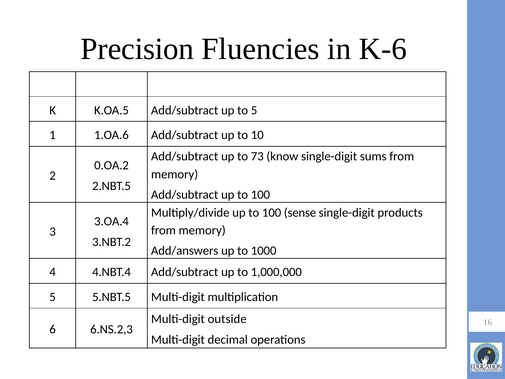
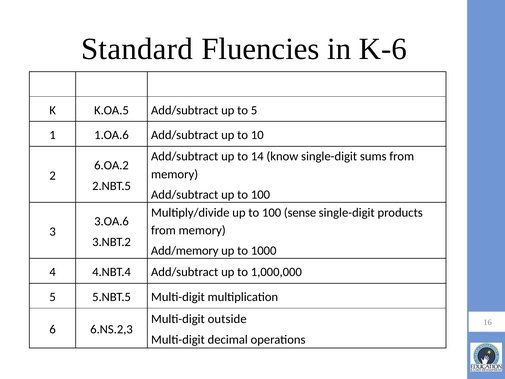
Precision: Precision -> Standard (137, 49)
73: 73 -> 14 (257, 156)
0.OA.2: 0.OA.2 -> 6.OA.2 (112, 165)
3.OA.4: 3.OA.4 -> 3.OA.6 (112, 221)
Add/answers: Add/answers -> Add/memory (185, 251)
